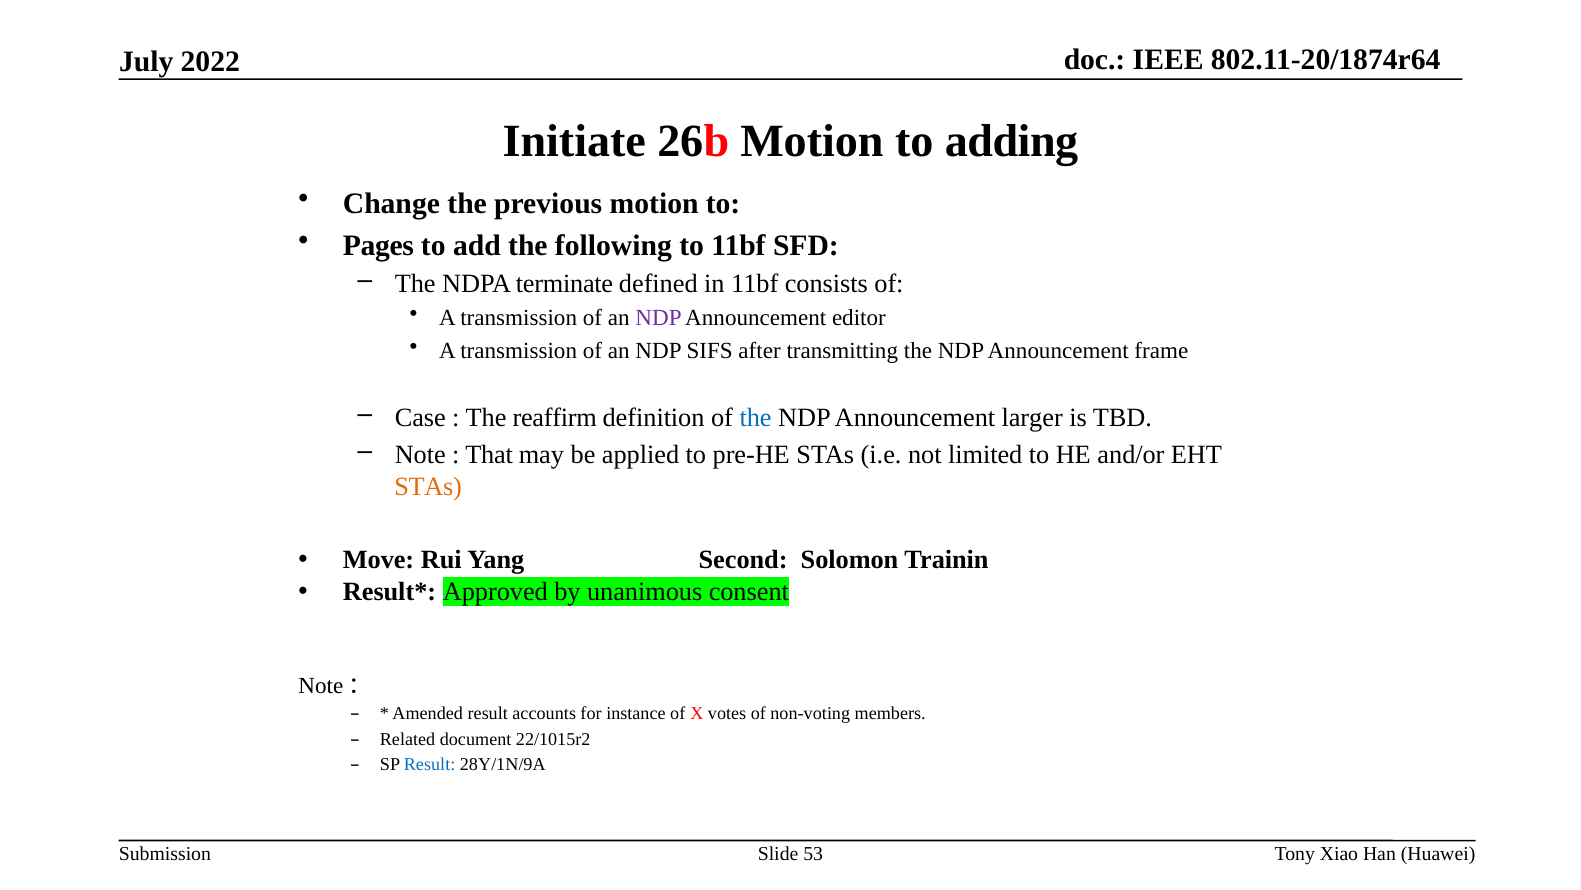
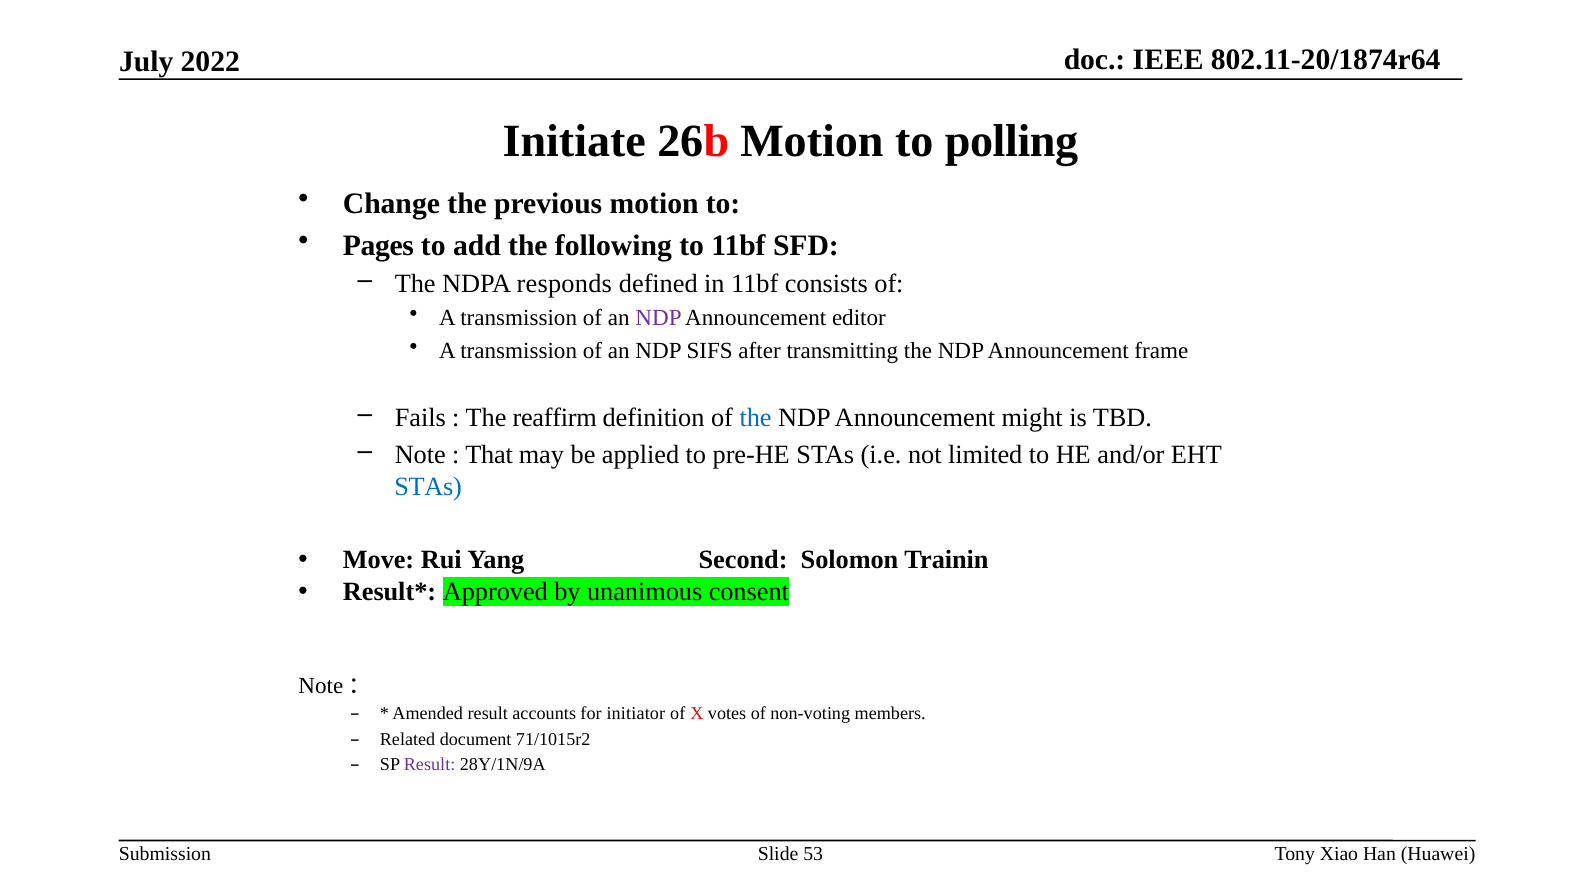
adding: adding -> polling (1012, 142)
terminate: terminate -> responds (564, 284)
Case: Case -> Fails (420, 418)
larger: larger -> might (1032, 418)
STAs colour: orange -> blue (428, 486)
instance: instance -> initiator (636, 713)
22/1015r2: 22/1015r2 -> 71/1015r2 (553, 739)
Result colour: blue -> purple (430, 764)
